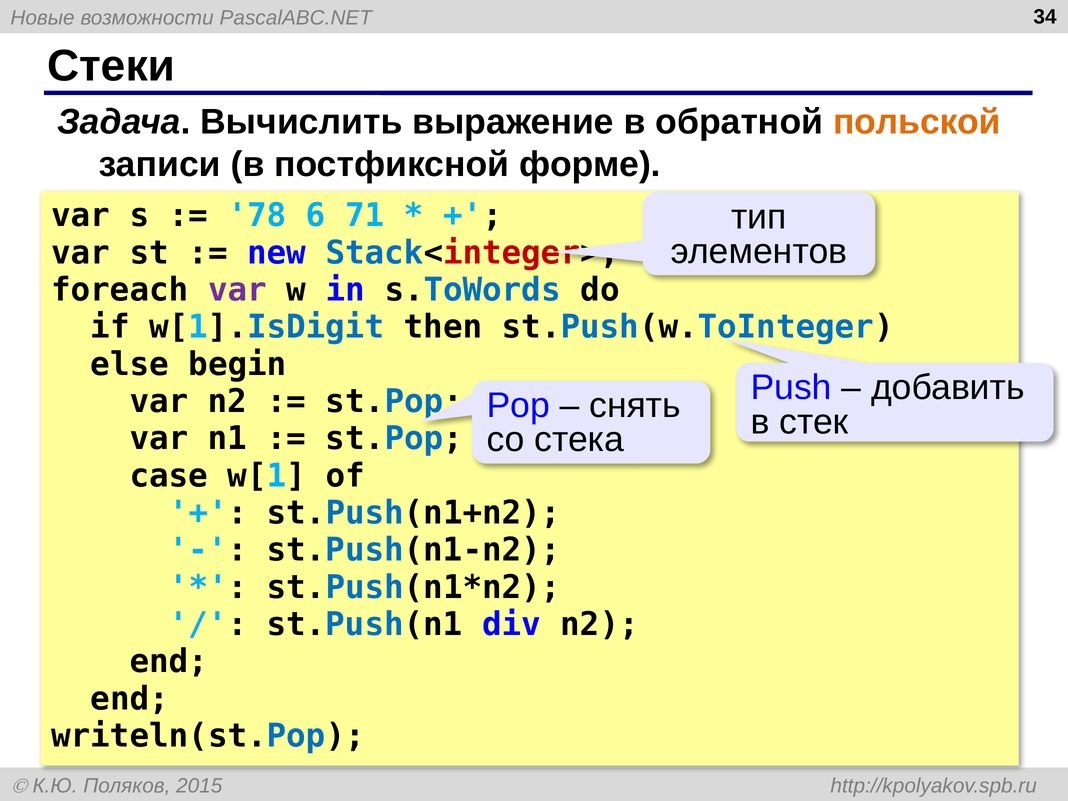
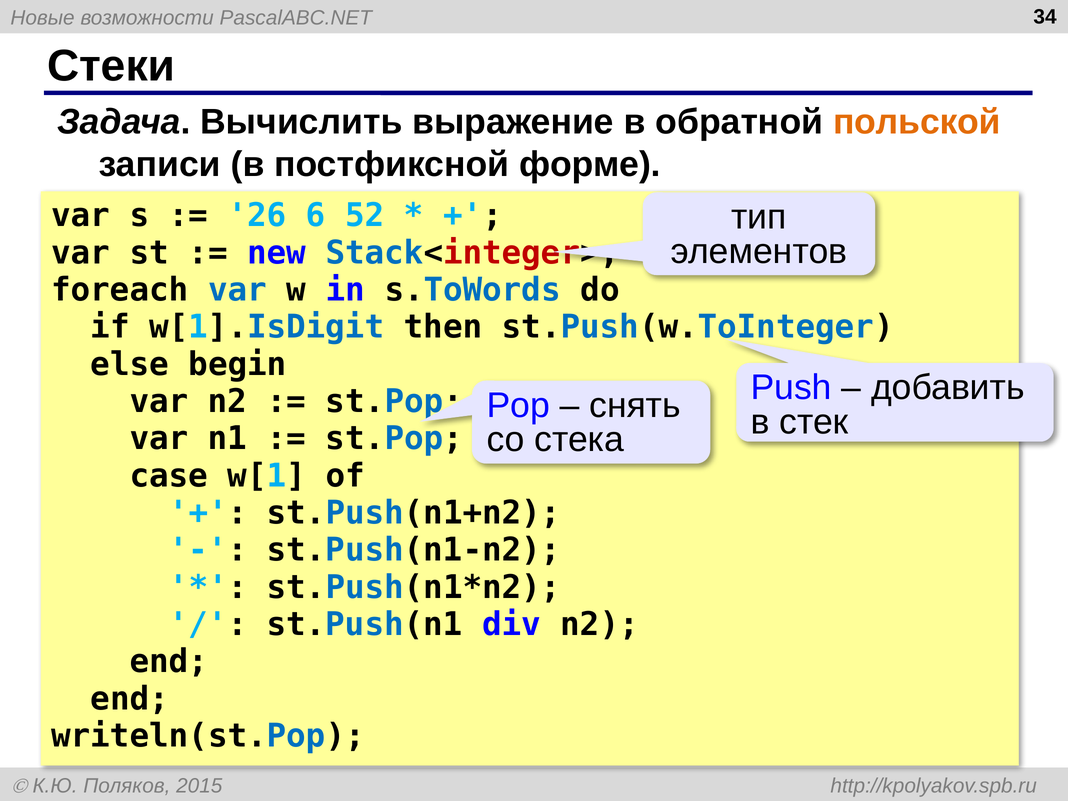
78: 78 -> 26 (257, 216)
71: 71 -> 52 (365, 216)
var colour: purple -> blue (237, 290)
